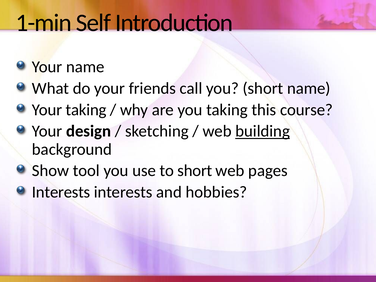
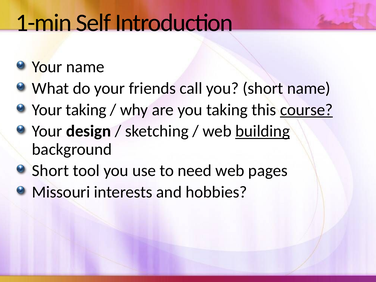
course underline: none -> present (306, 110)
Show: Show -> Short (50, 171)
to short: short -> need (195, 171)
Interests: Interests -> Missouri (61, 192)
